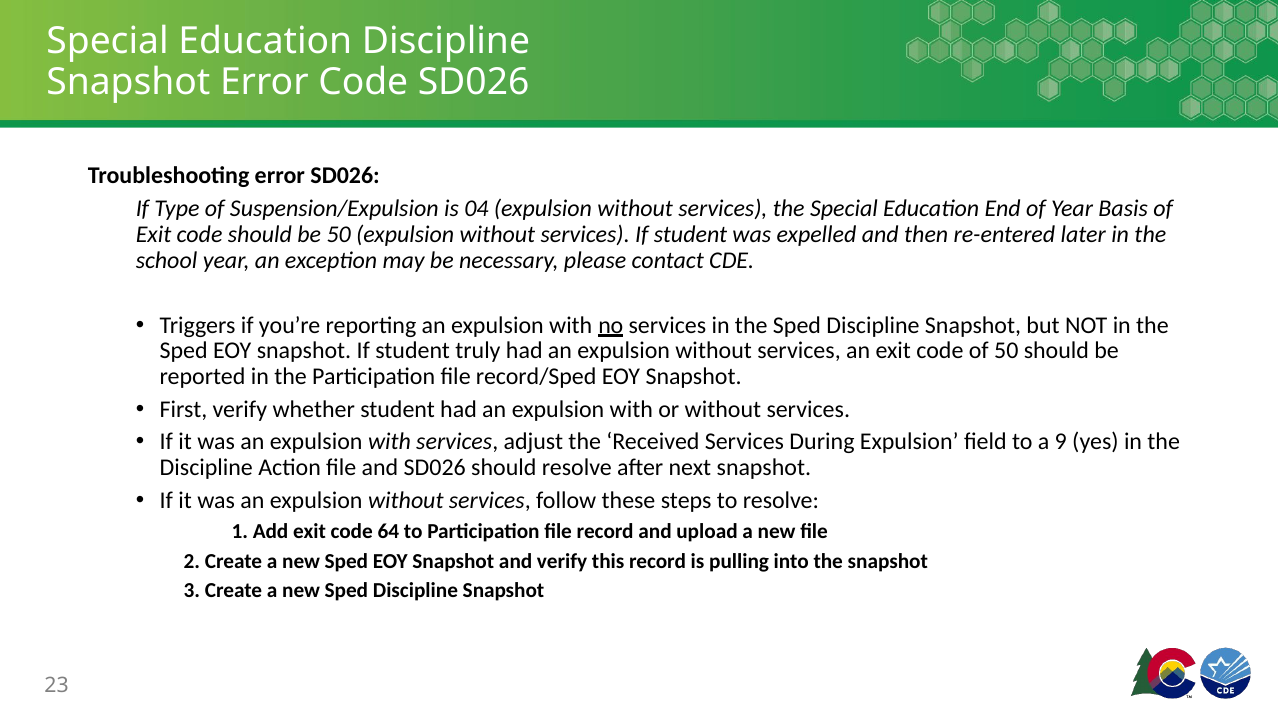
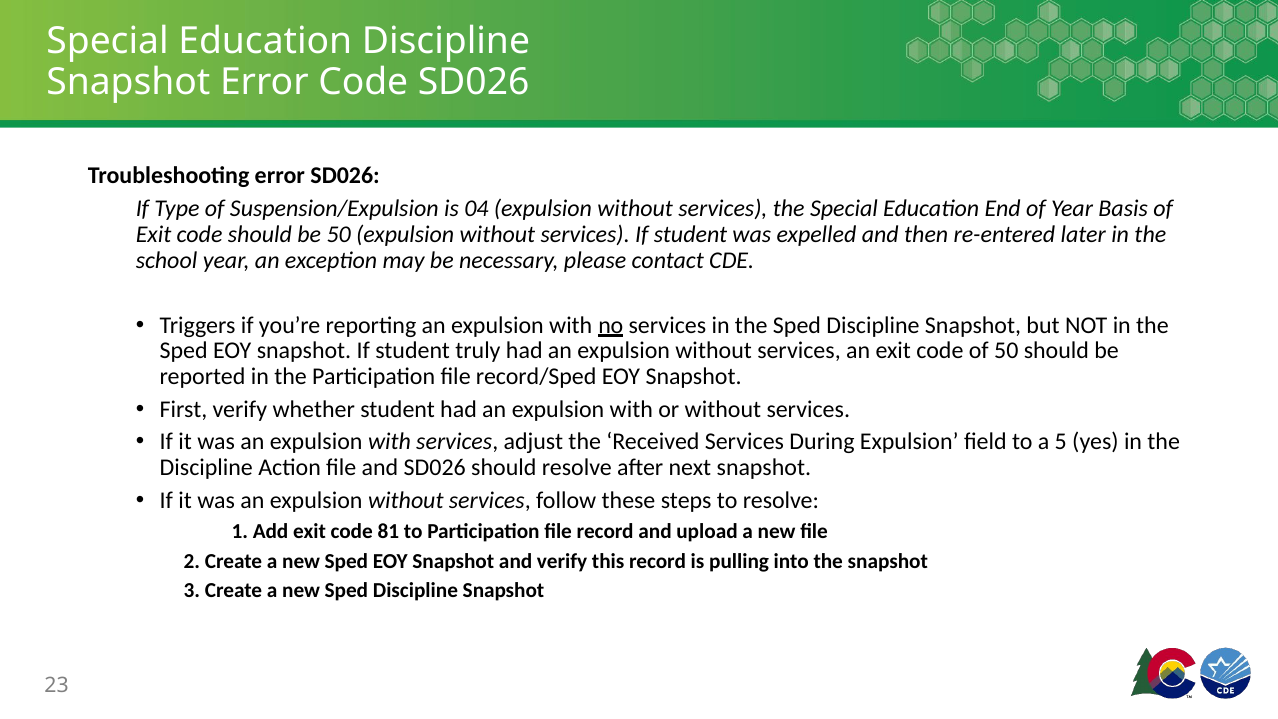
9: 9 -> 5 (1061, 442)
64: 64 -> 81 (388, 531)
